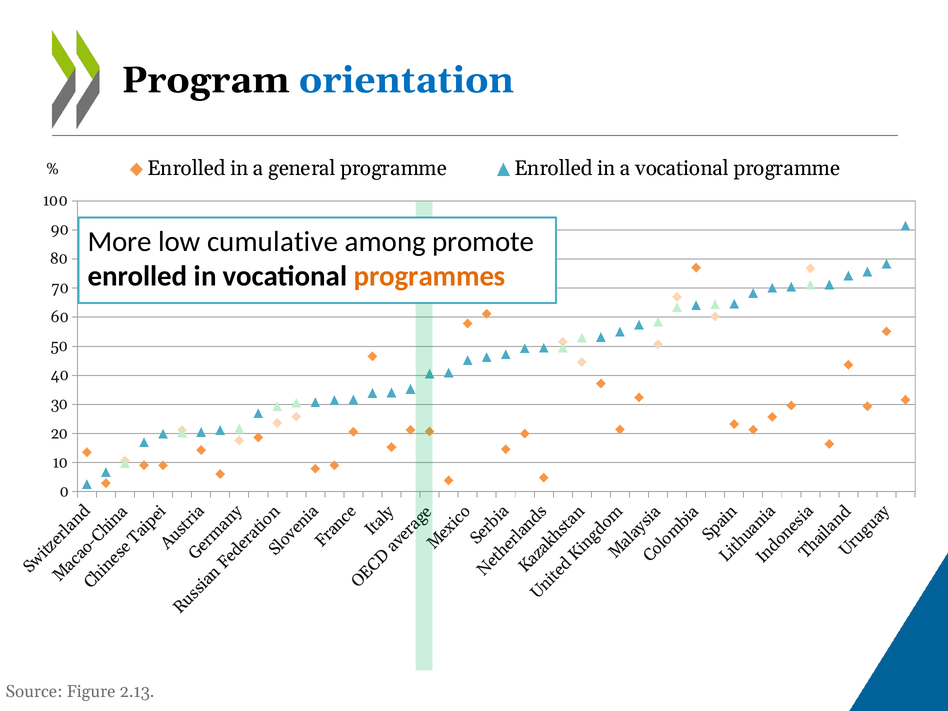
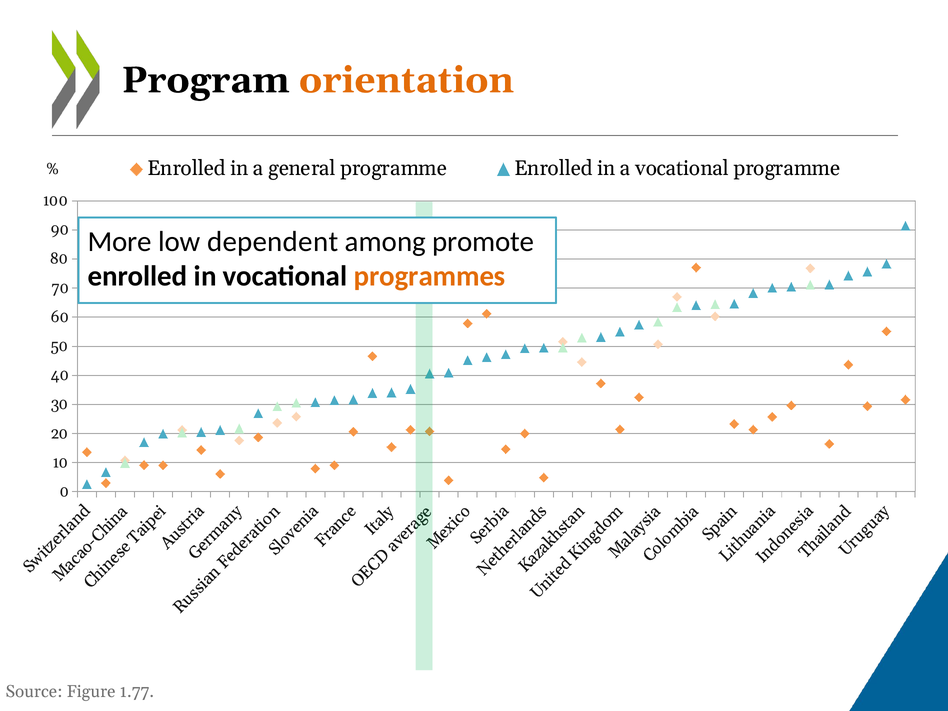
orientation colour: blue -> orange (406, 80)
cumulative: cumulative -> dependent (273, 242)
2.13: 2.13 -> 1.77 (137, 692)
